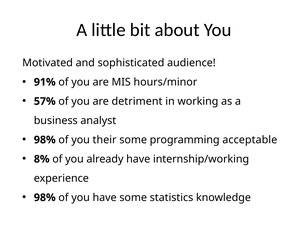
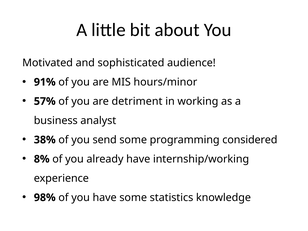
98%: 98% -> 38% (45, 140)
their: their -> send (105, 140)
acceptable: acceptable -> considered (250, 140)
